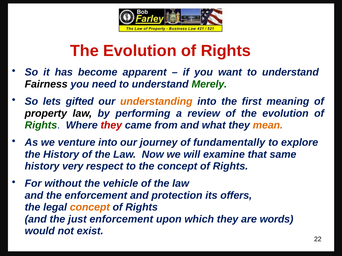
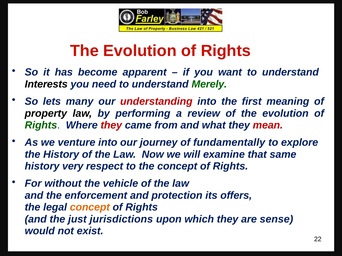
Fairness: Fairness -> Interests (46, 84)
gifted: gifted -> many (80, 102)
understanding colour: orange -> red (156, 102)
mean colour: orange -> red (268, 125)
just enforcement: enforcement -> jurisdictions (121, 220)
words: words -> sense (276, 220)
